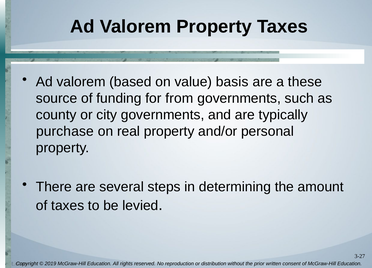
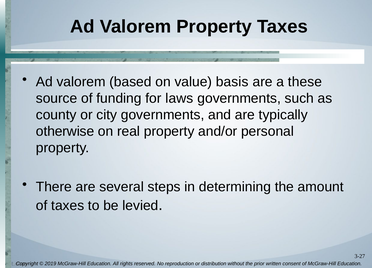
from: from -> laws (179, 99)
purchase: purchase -> otherwise (65, 132)
